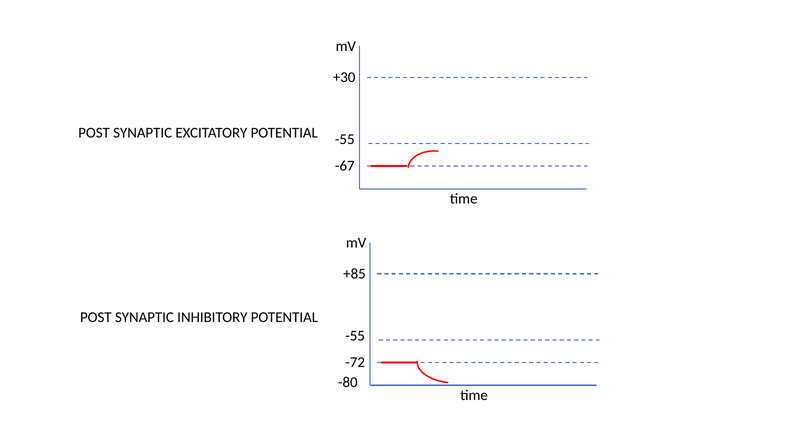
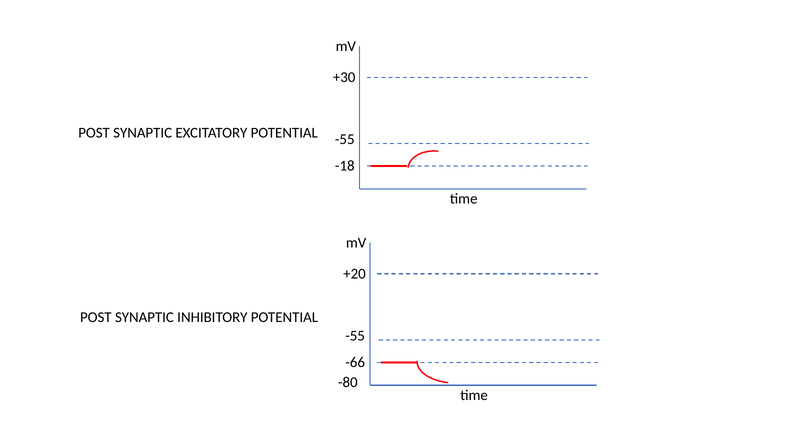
-67: -67 -> -18 (345, 166)
+85: +85 -> +20 (354, 273)
-72: -72 -> -66 (355, 362)
